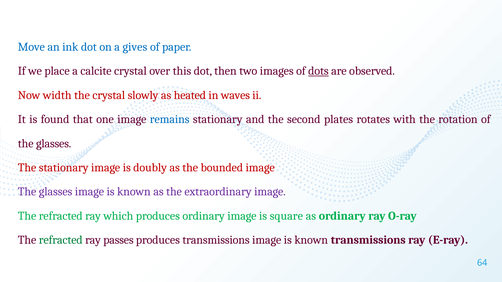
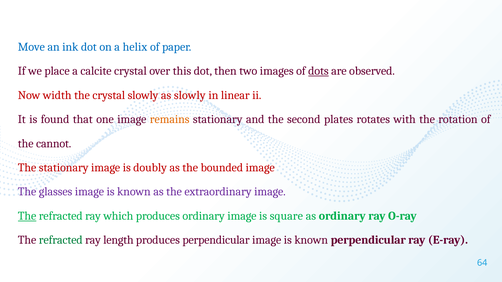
gives: gives -> helix (135, 47)
as heated: heated -> slowly (190, 95)
waves: waves -> linear (235, 95)
remains colour: blue -> orange (170, 119)
glasses: glasses -> cannot (54, 144)
The underline: none -> present (27, 216)
passes: passes -> length (118, 240)
produces transmissions: transmissions -> perpendicular (216, 240)
known transmissions: transmissions -> perpendicular (368, 240)
